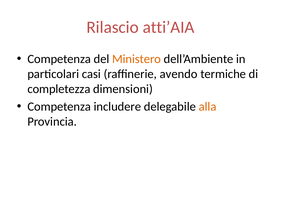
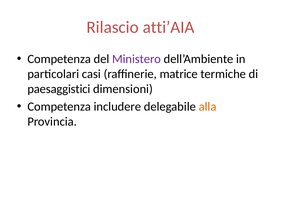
Ministero colour: orange -> purple (137, 59)
avendo: avendo -> matrice (179, 74)
completezza: completezza -> paesaggistici (59, 89)
